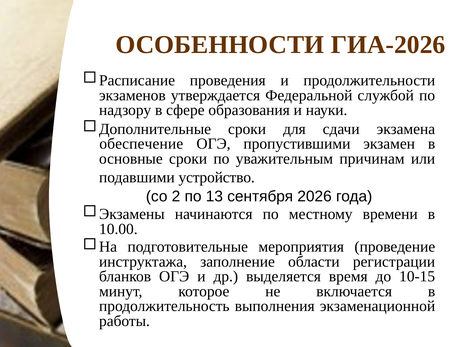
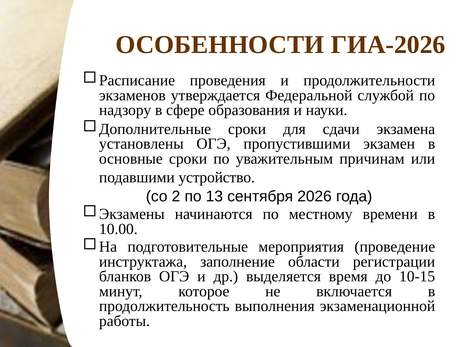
обеспечение: обеспечение -> установлены (141, 144)
